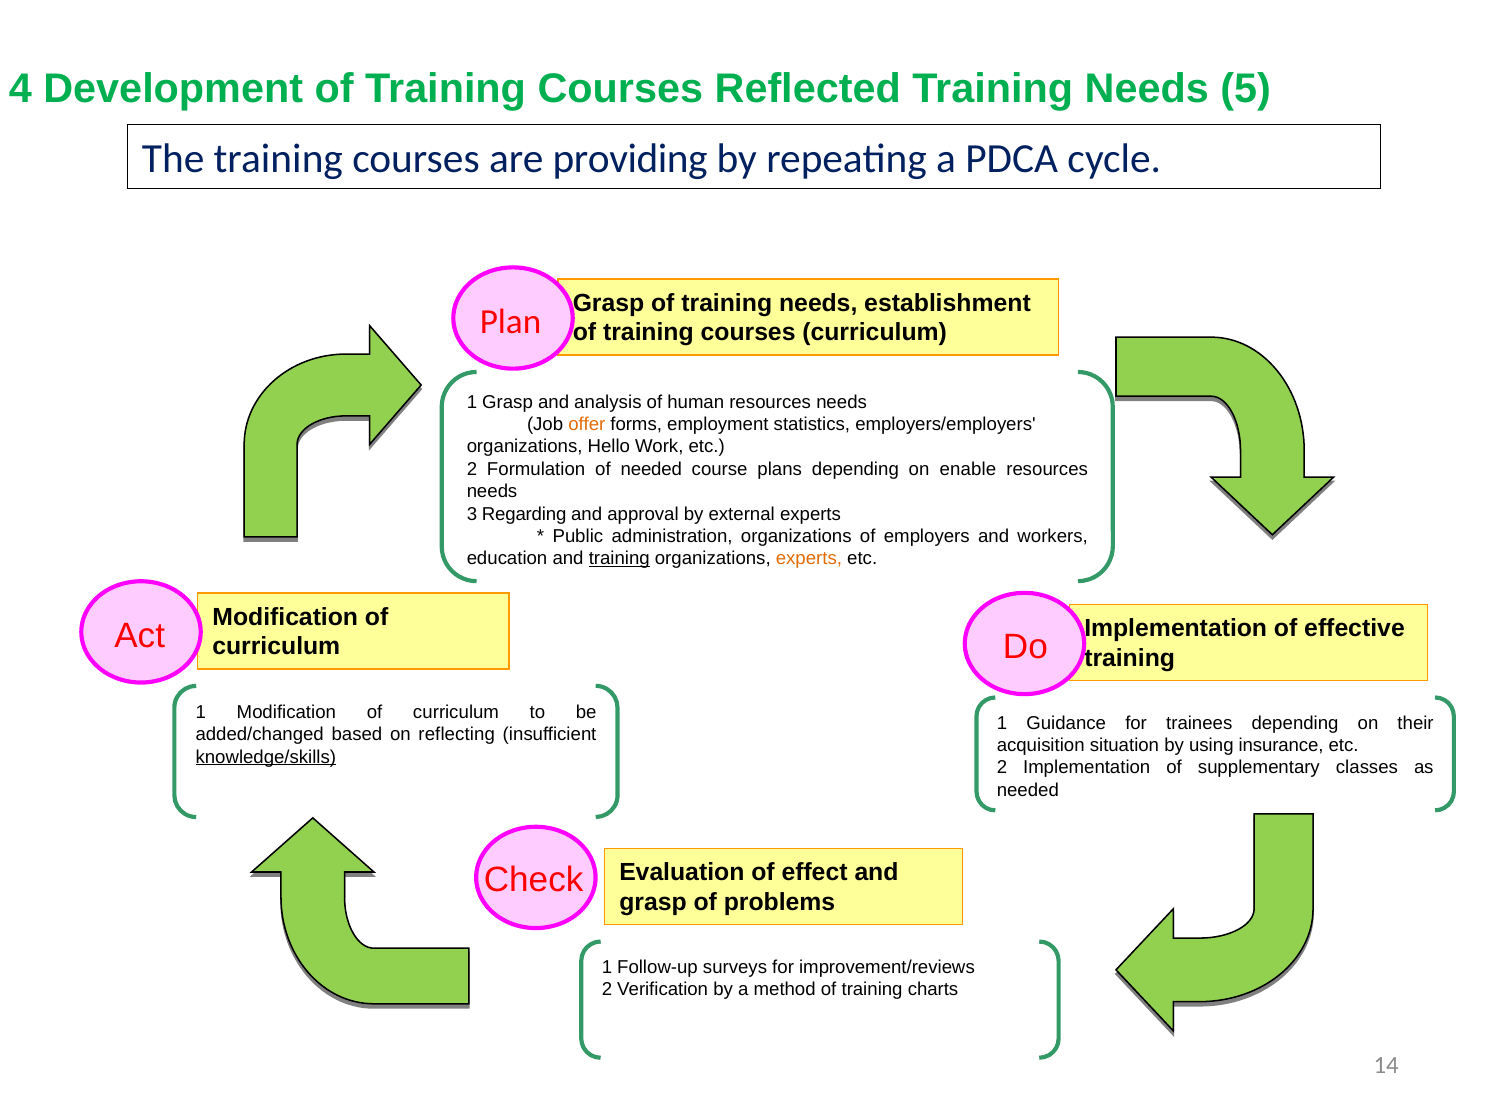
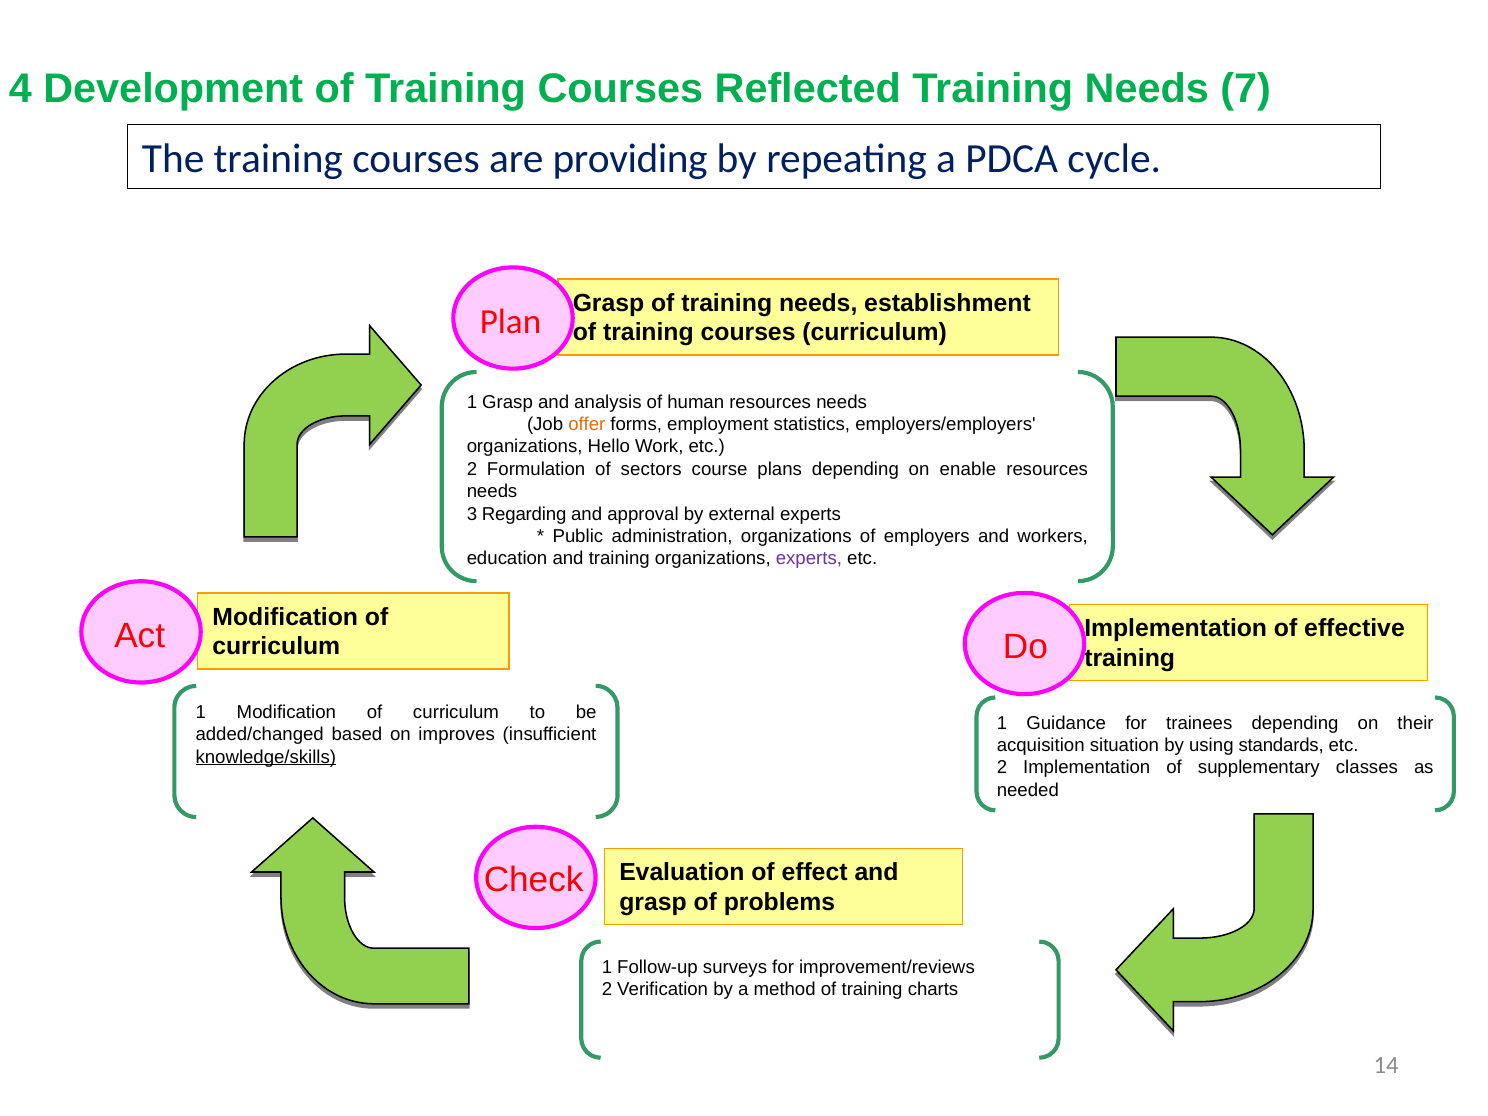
5: 5 -> 7 (1246, 89)
of needed: needed -> sectors (651, 469)
training underline: present -> none (619, 559)
experts colour: orange -> purple (809, 559)
reflecting: reflecting -> improves (457, 735)
insurance: insurance -> standards (1281, 745)
